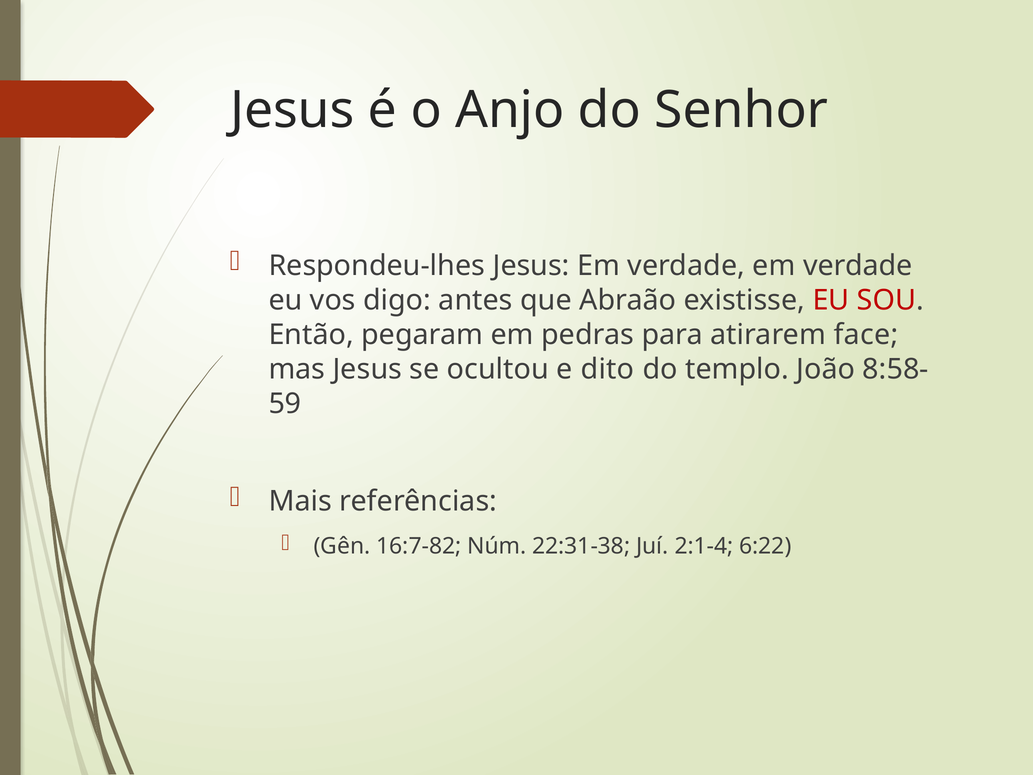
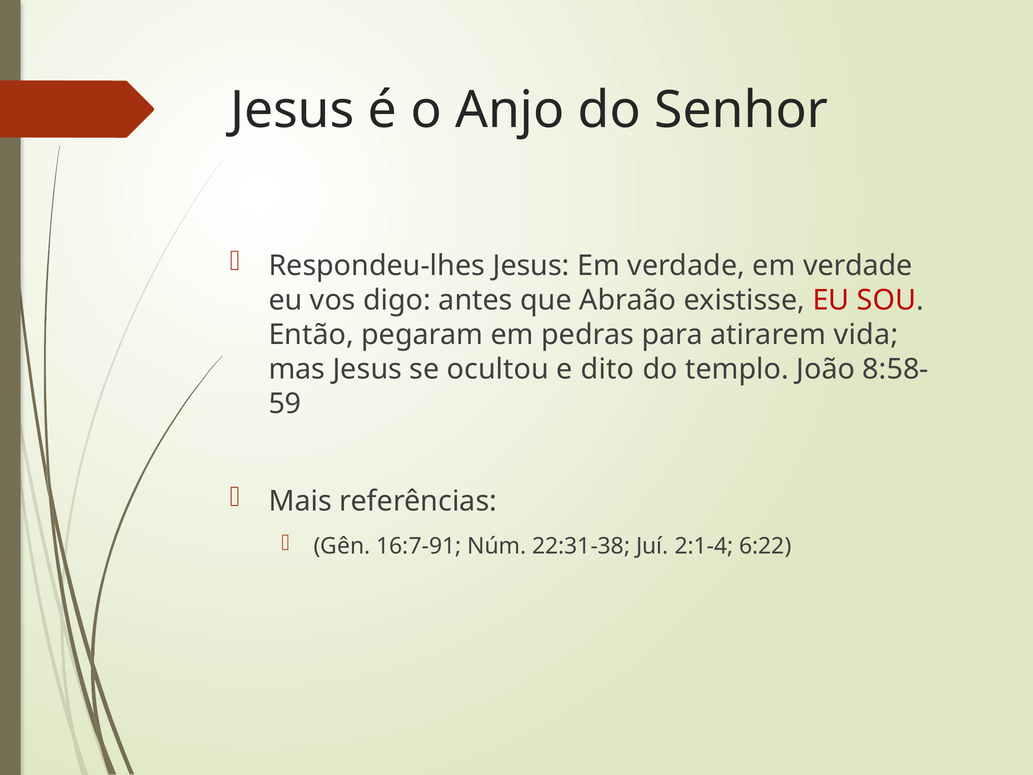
face: face -> vida (866, 334)
16:7-82: 16:7-82 -> 16:7-91 (419, 546)
